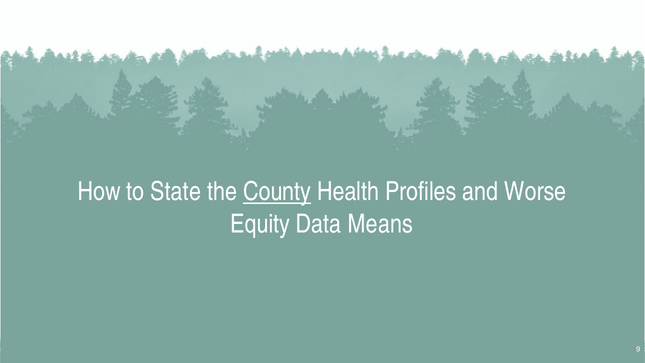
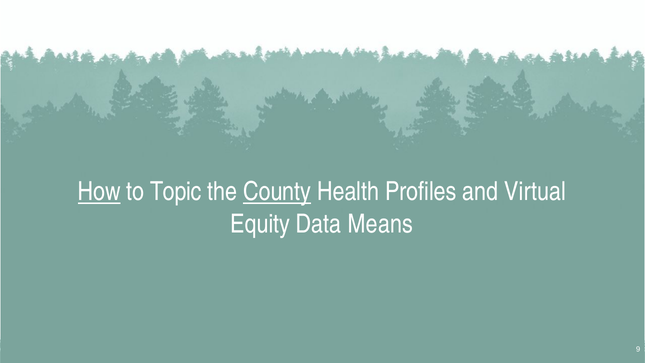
How underline: none -> present (99, 192)
State: State -> Topic (176, 192)
Worse: Worse -> Virtual (535, 192)
